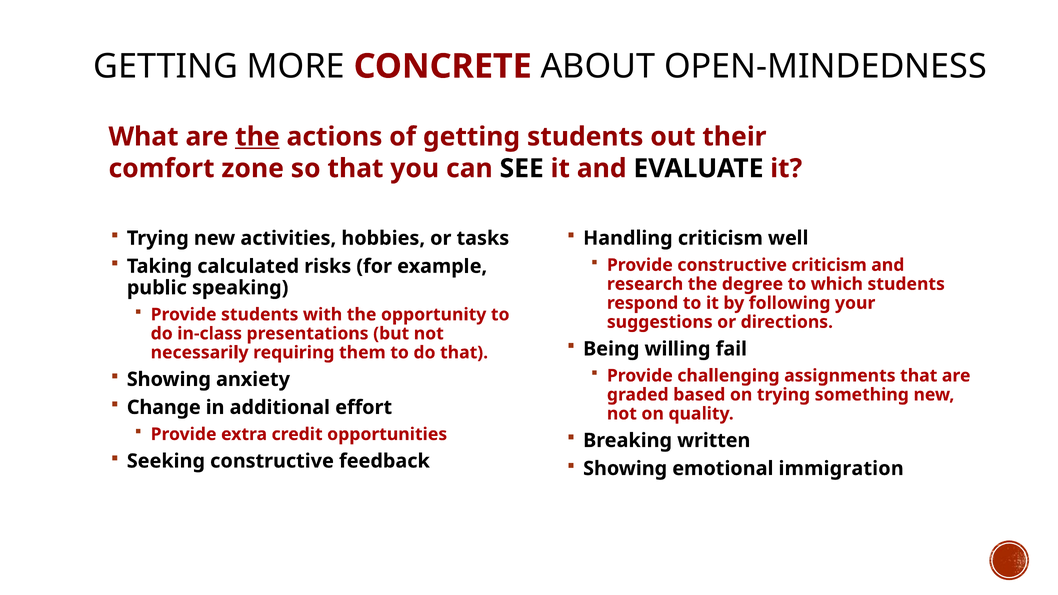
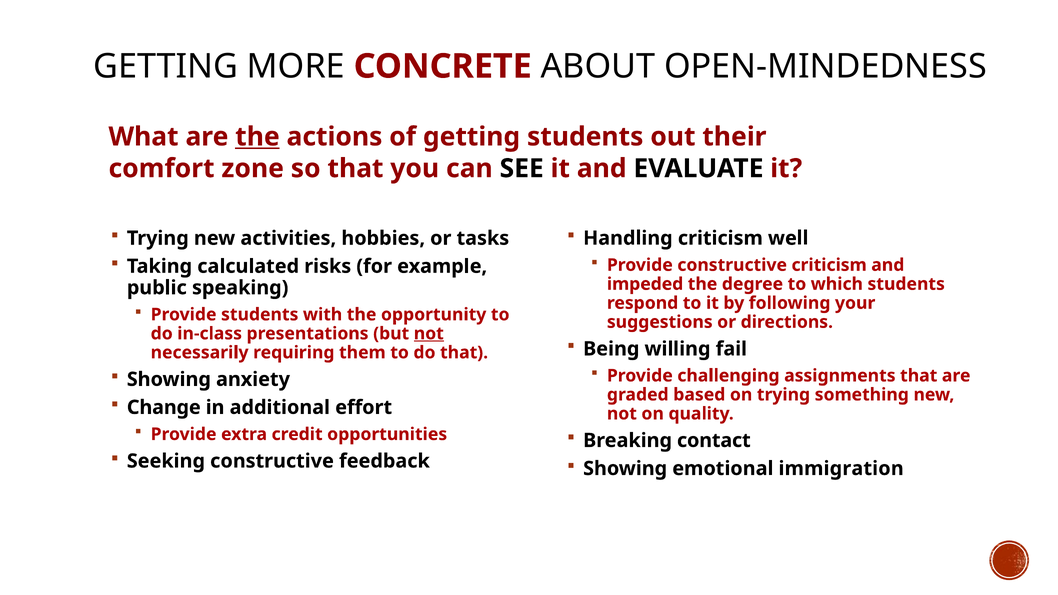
research: research -> impeded (645, 284)
not underline: none -> present (429, 334)
written: written -> contact (714, 441)
